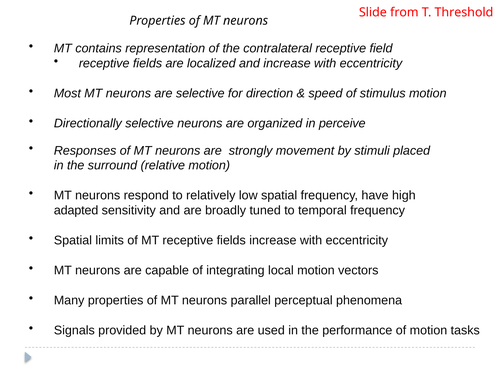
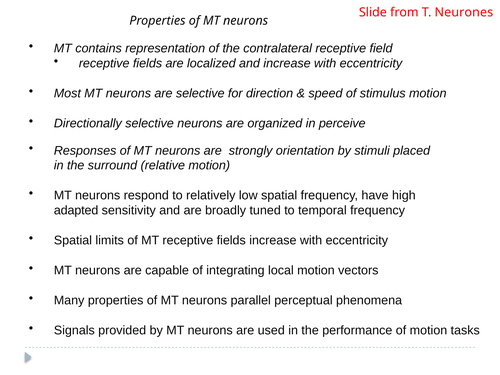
Threshold: Threshold -> Neurones (464, 12)
movement: movement -> orientation (305, 151)
